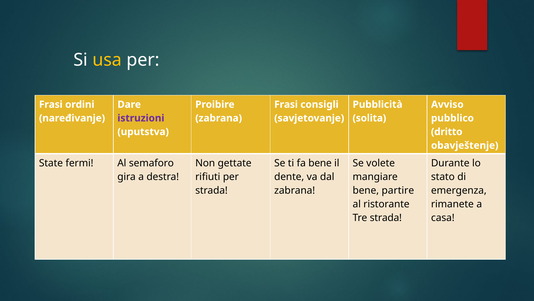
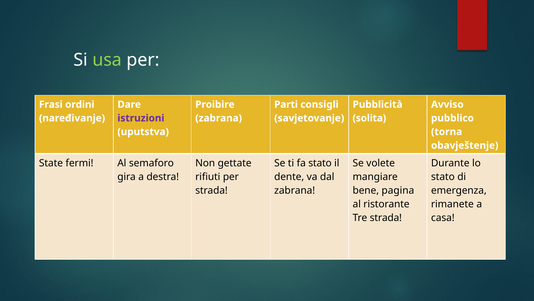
usa colour: yellow -> light green (107, 60)
Frasi: Frasi -> Parti (286, 104)
dritto: dritto -> torna (447, 132)
fa bene: bene -> stato (320, 163)
partire: partire -> pagina (398, 190)
